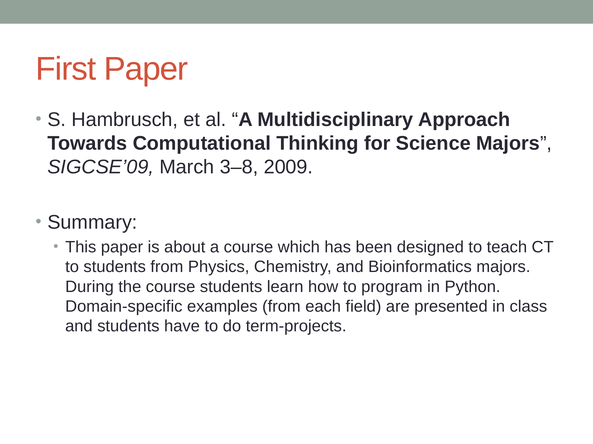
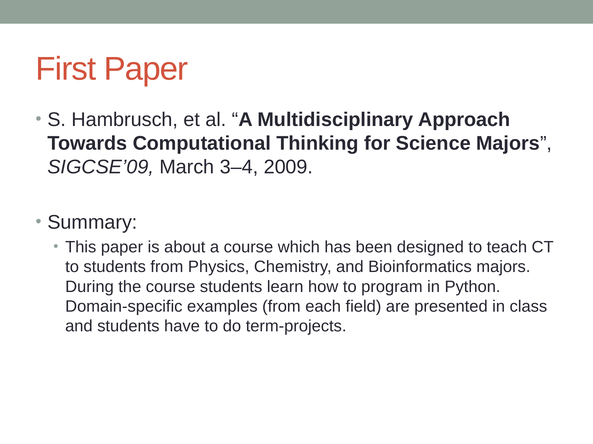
3–8: 3–8 -> 3–4 (239, 167)
